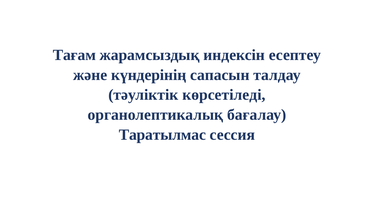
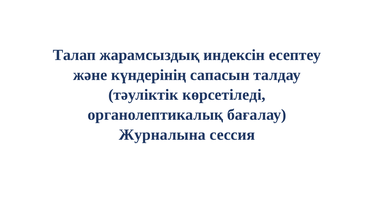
Тағам: Тағам -> Талап (74, 55)
Таратылмас: Таратылмас -> Журналына (162, 135)
